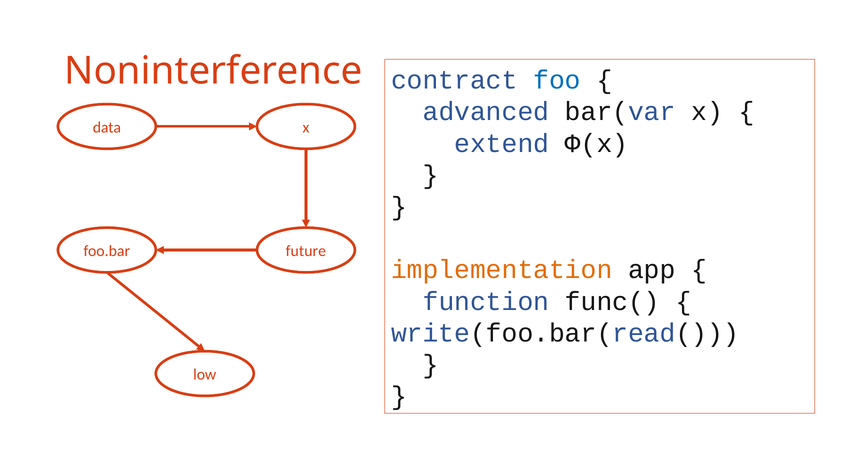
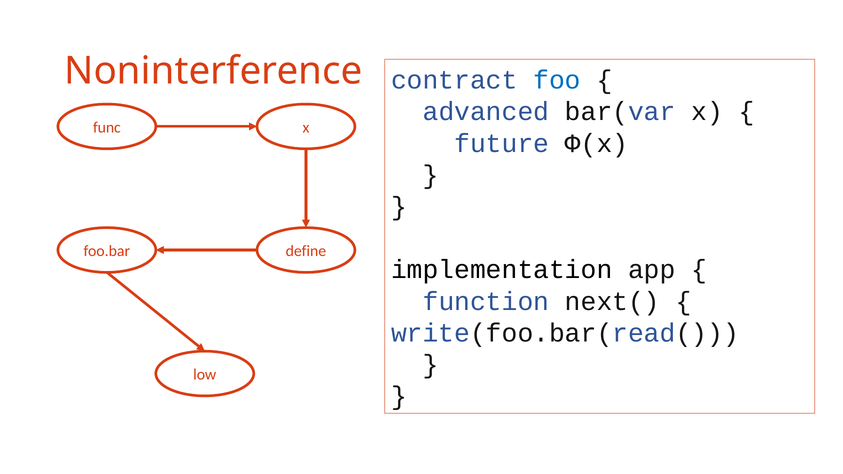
data: data -> func (107, 128)
extend: extend -> future (502, 143)
future: future -> define (306, 251)
implementation colour: orange -> black (502, 270)
func(: func( -> next( (612, 302)
